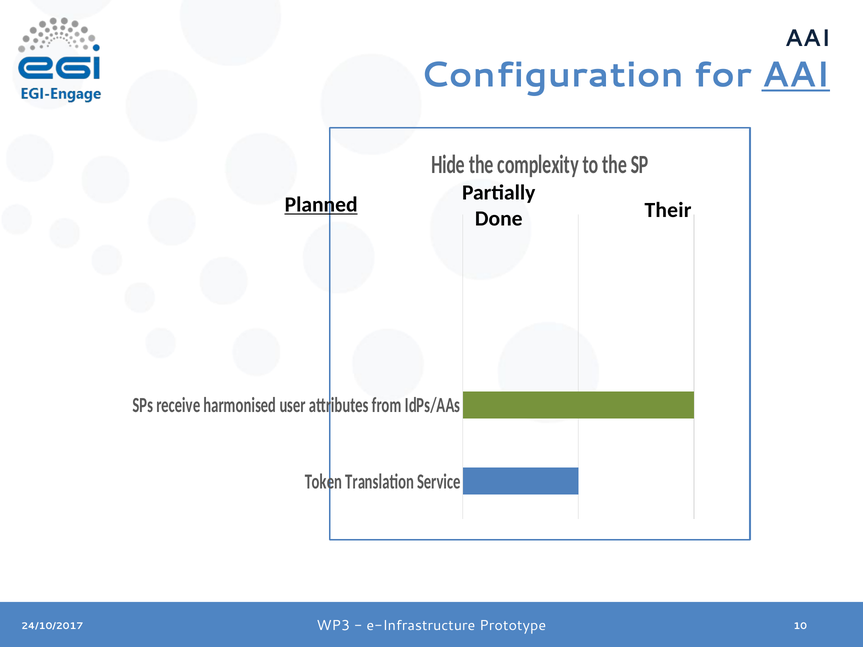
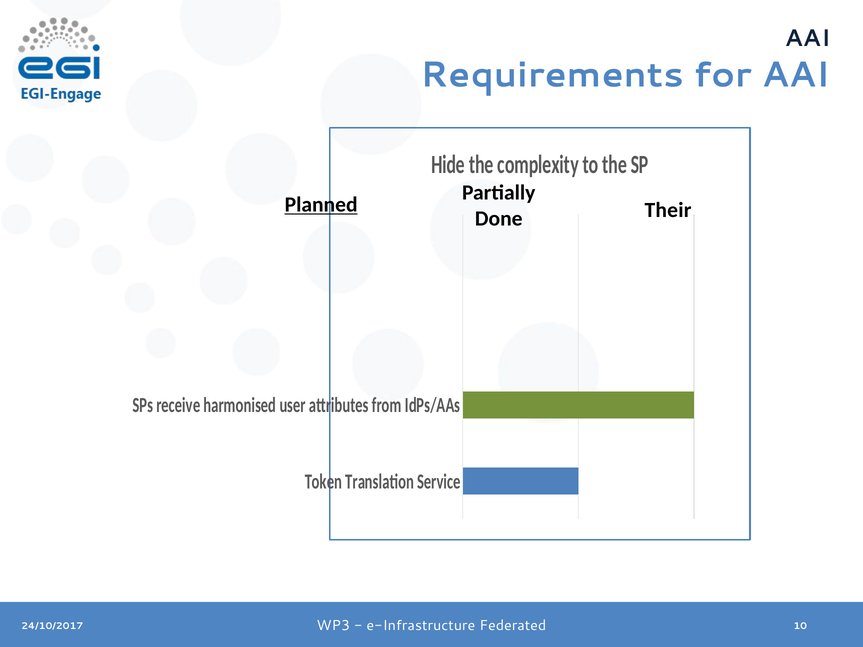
Configuration: Configuration -> Requirements (552, 75)
AAI underline: present -> none (796, 75)
Prototype: Prototype -> Federated (513, 626)
